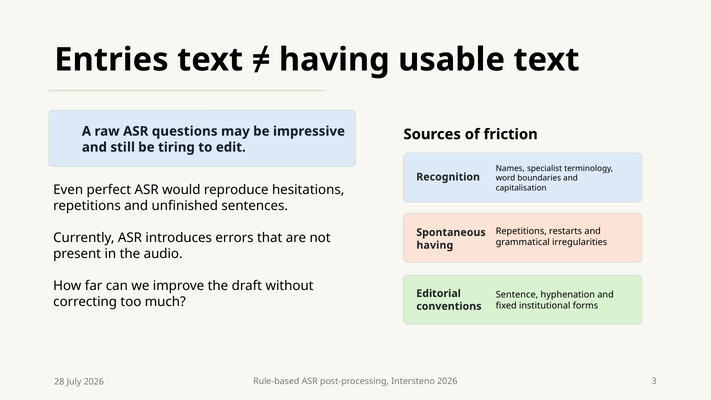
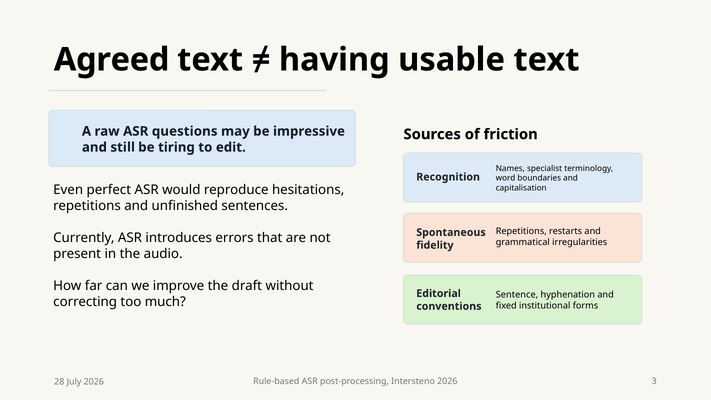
Entries: Entries -> Agreed (112, 60)
having: having -> fidelity (435, 245)
